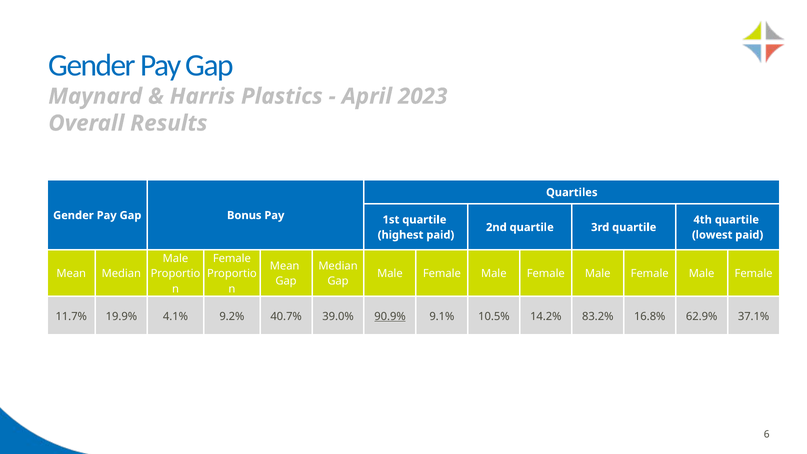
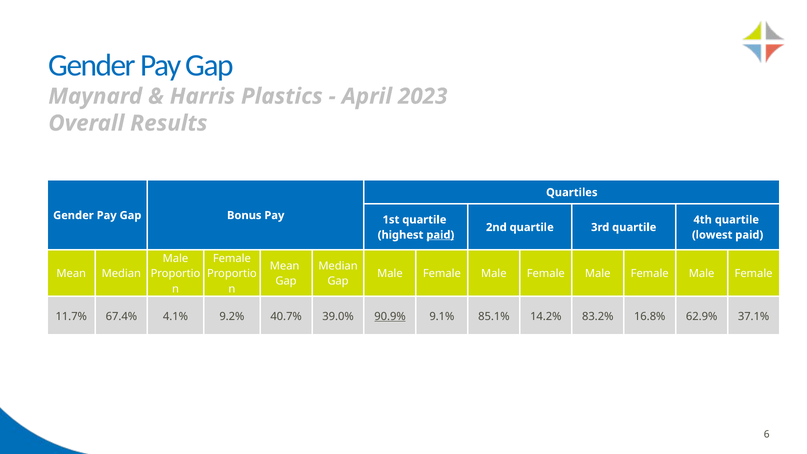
paid underline: none -> present (440, 235)
19.9%: 19.9% -> 67.4% (121, 317)
10.5%: 10.5% -> 85.1% (494, 317)
